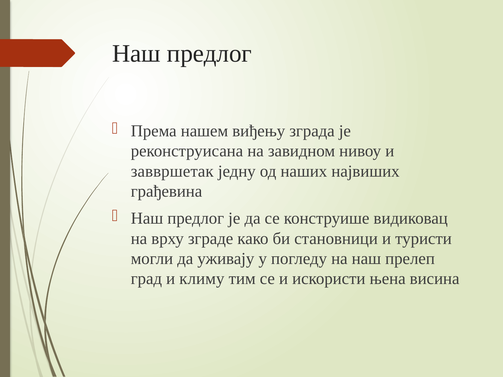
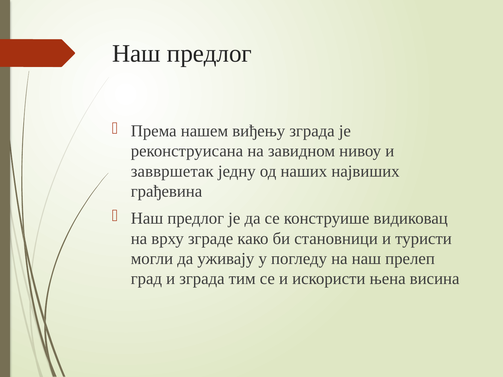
и климу: климу -> зграда (202, 279)
